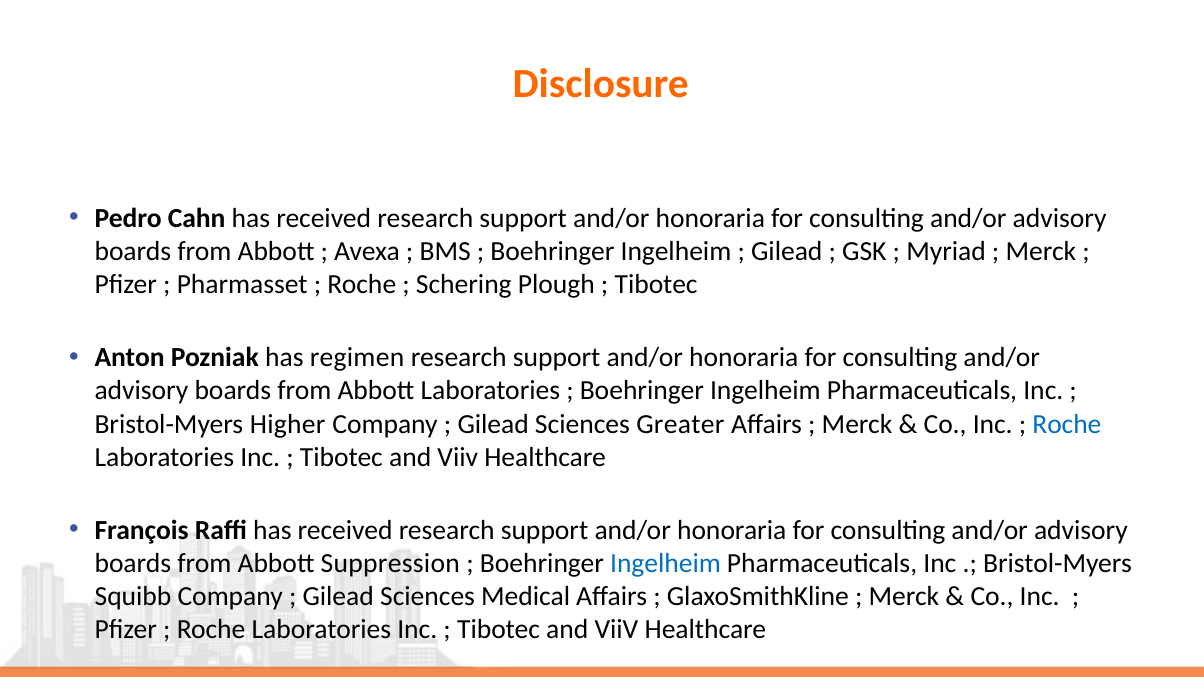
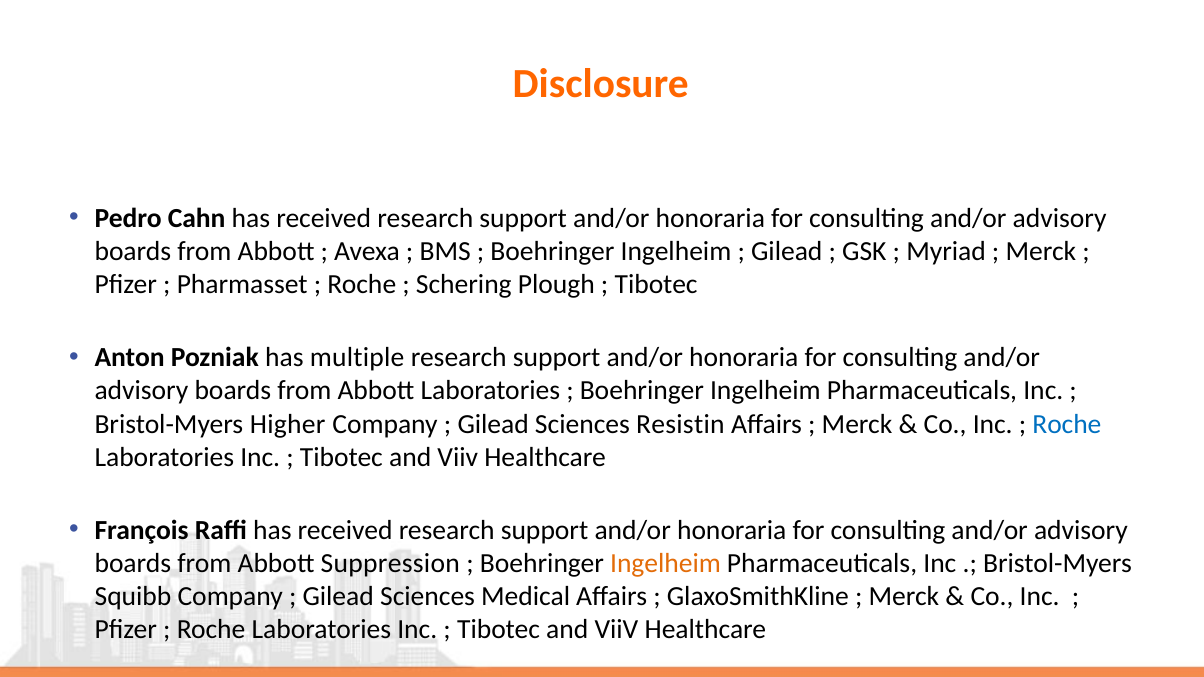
regimen: regimen -> multiple (357, 358)
Greater: Greater -> Resistin (680, 424)
Ingelheim colour: blue -> orange (665, 564)
